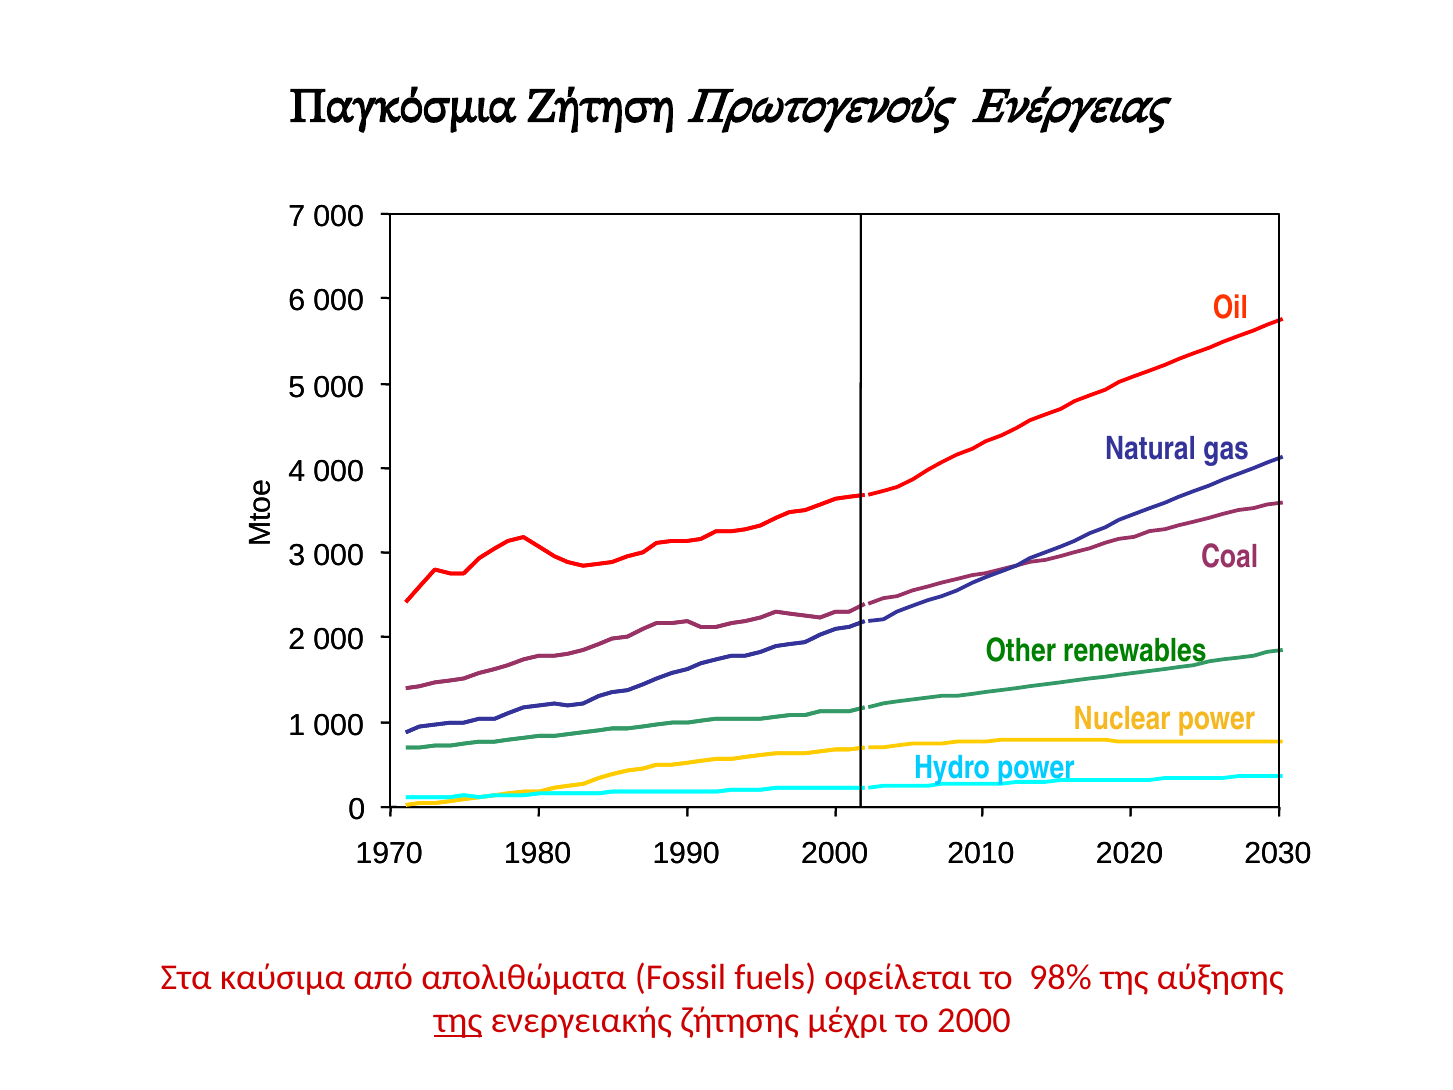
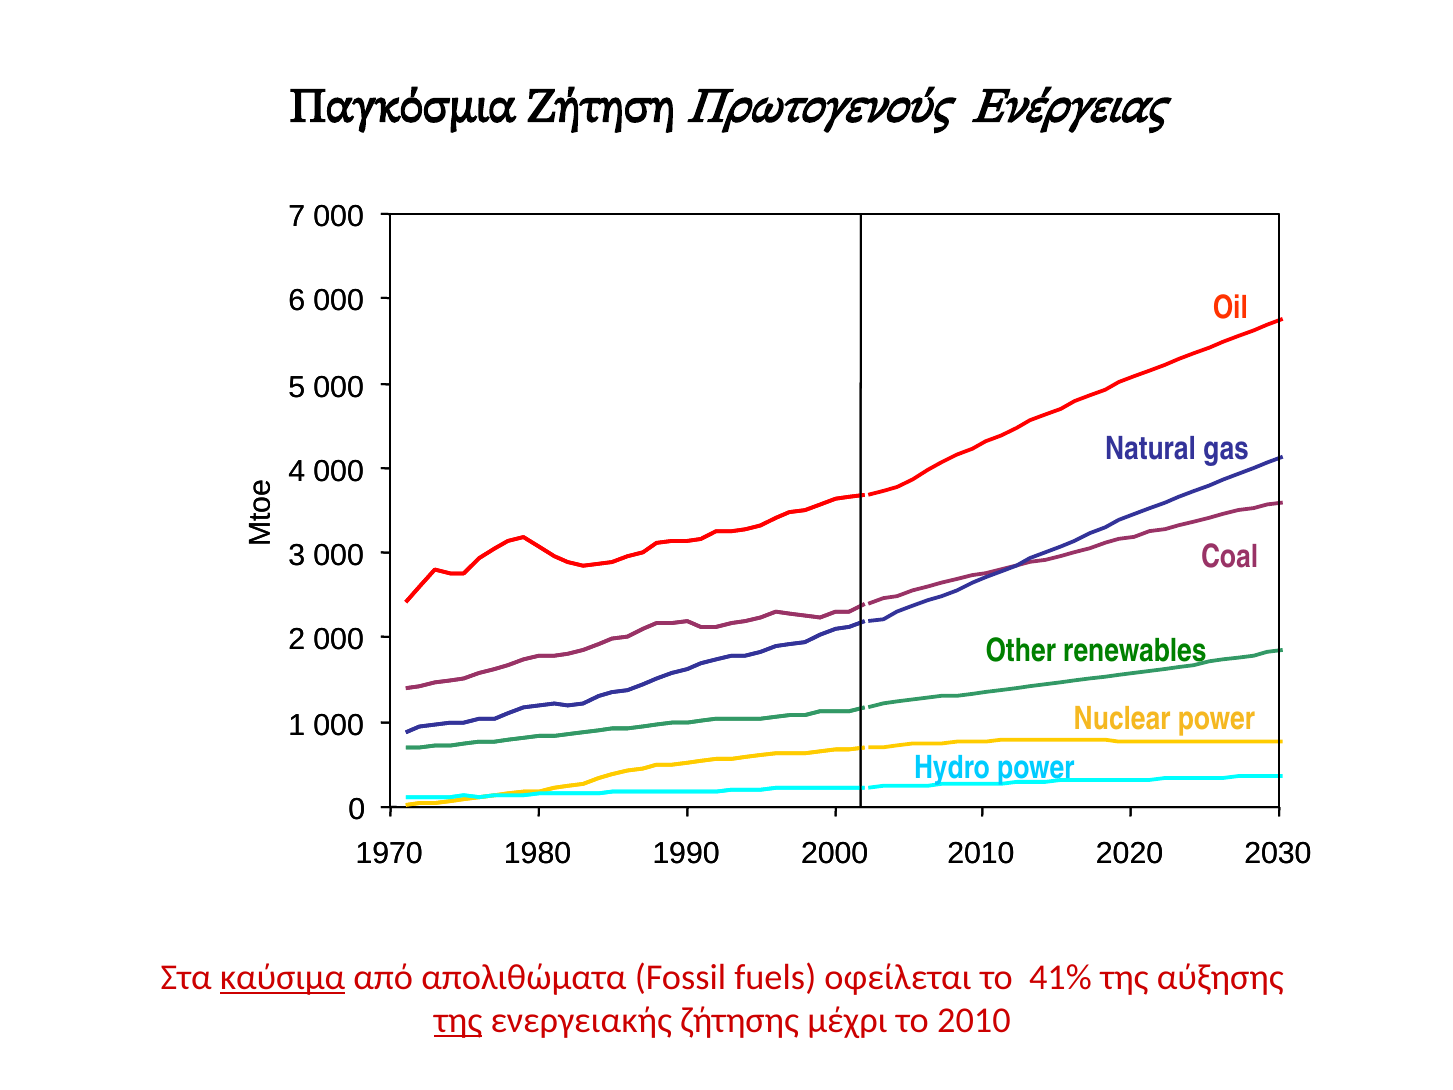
καύσιμα underline: none -> present (283, 977)
98%: 98% -> 41% (1060, 977)
το 2000: 2000 -> 2010 (974, 1021)
